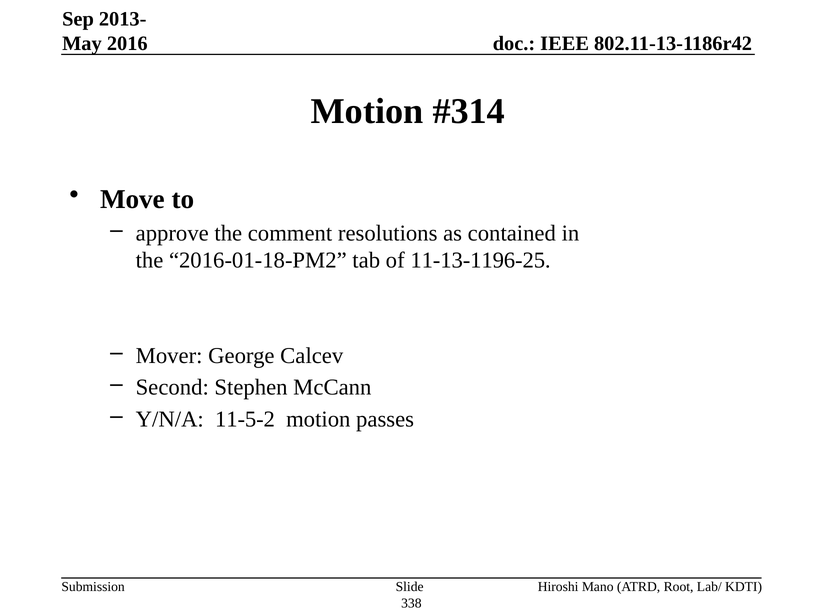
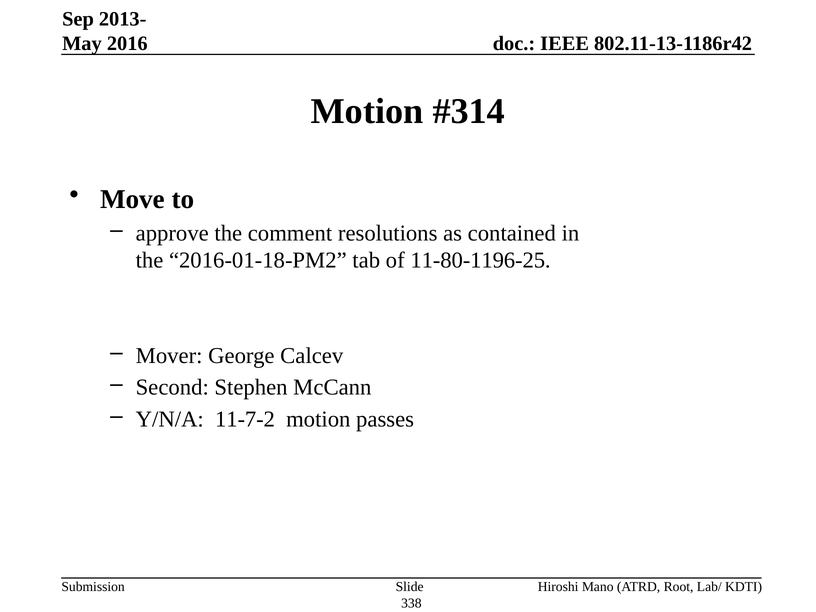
11-13-1196-25: 11-13-1196-25 -> 11-80-1196-25 (481, 260)
11-5-2: 11-5-2 -> 11-7-2 (245, 419)
